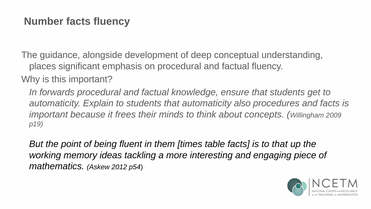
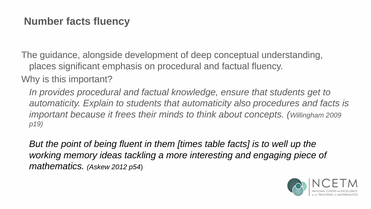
forwards: forwards -> provides (57, 92)
to that: that -> well (280, 144)
